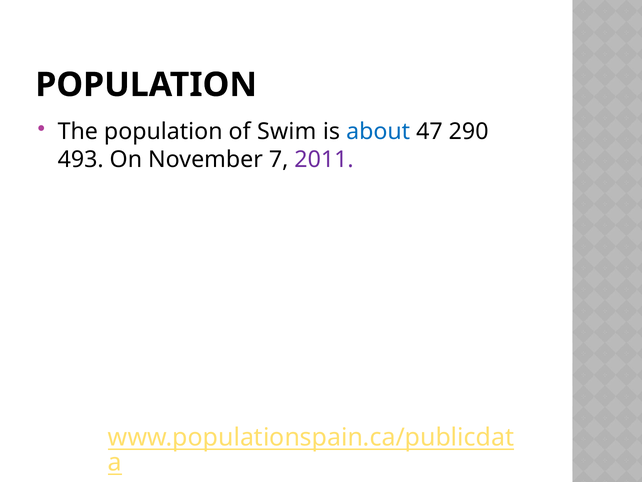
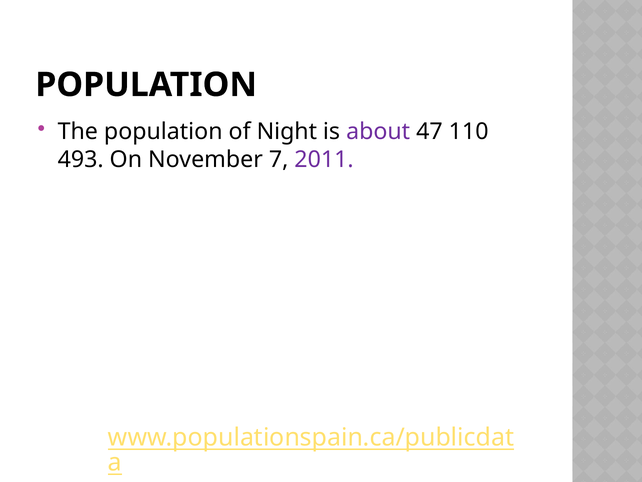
Swim: Swim -> Night (287, 132)
about colour: blue -> purple (378, 132)
290: 290 -> 110 (469, 132)
